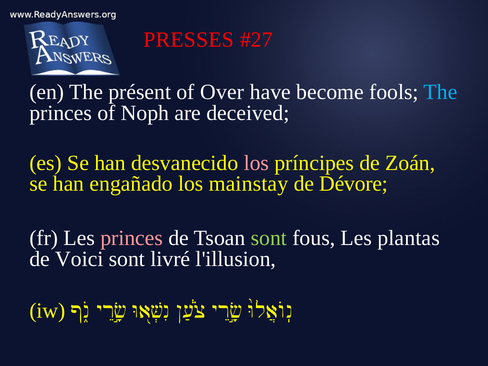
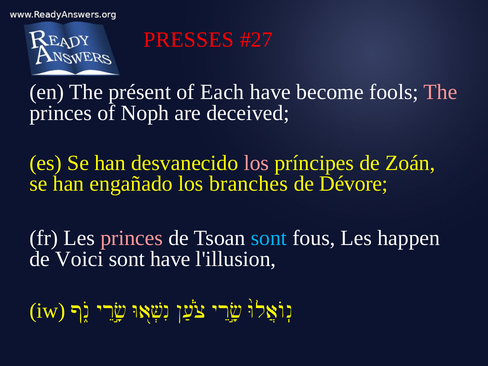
Over: Over -> Each (222, 92)
The colour: light blue -> pink (440, 92)
mainstay: mainstay -> branches (249, 184)
sont colour: light green -> light blue (269, 238)
plantas: plantas -> happen (409, 238)
sont livré: livré -> have (170, 259)
